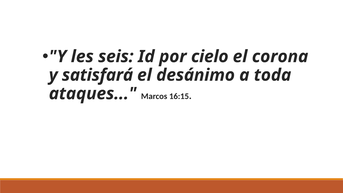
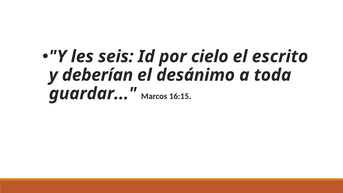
corona: corona -> escrito (280, 57)
satisfará: satisfará -> deberían (98, 75)
ataques: ataques -> guardar (93, 94)
